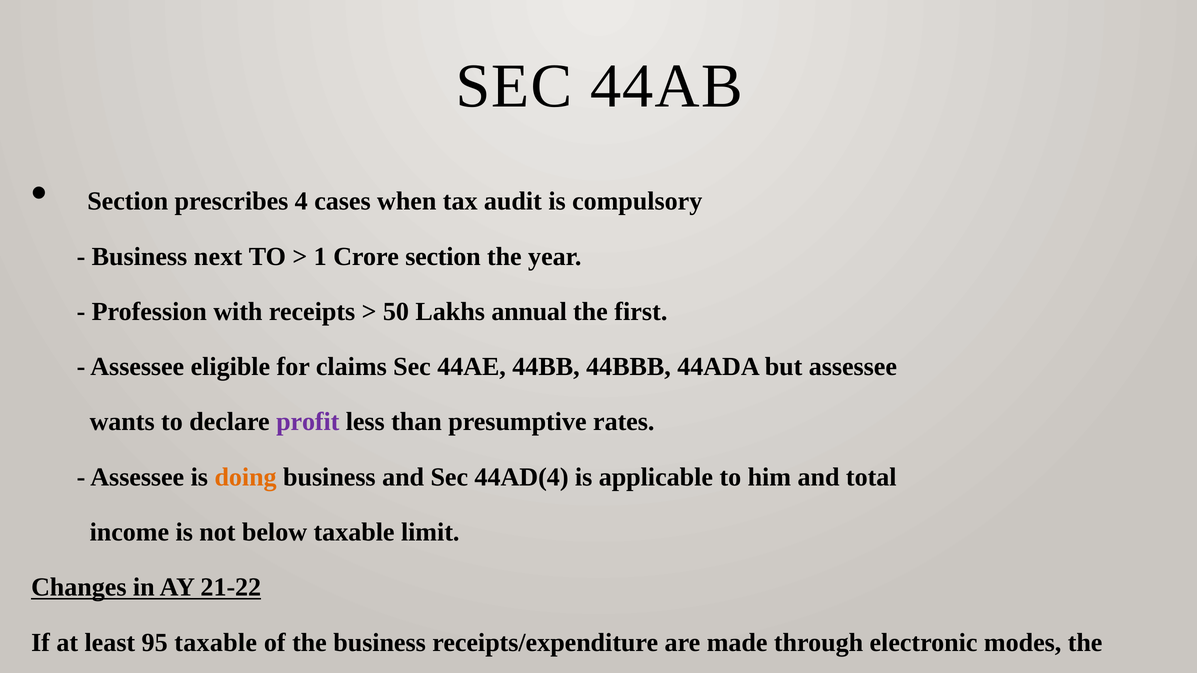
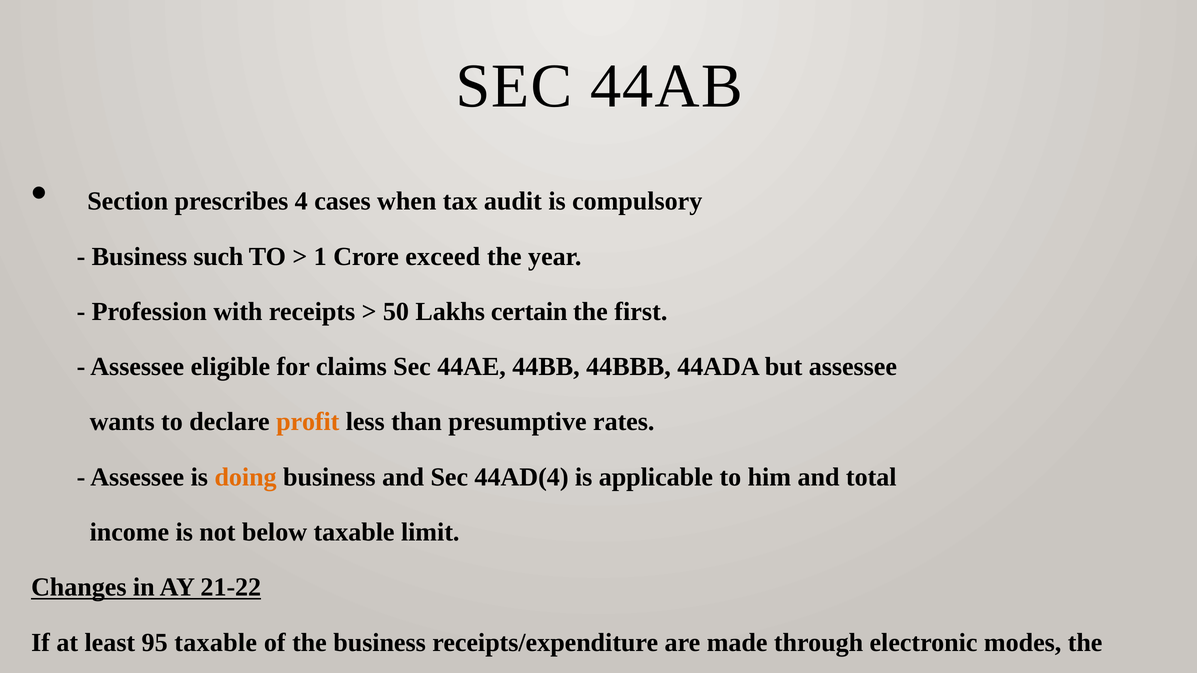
next: next -> such (218, 257)
Crore section: section -> exceed (443, 257)
annual: annual -> certain (529, 312)
profit colour: purple -> orange (308, 422)
